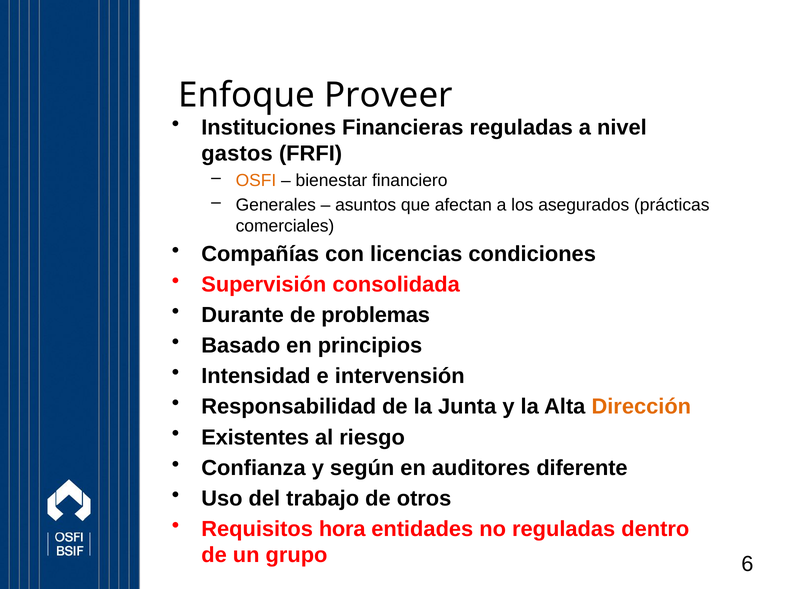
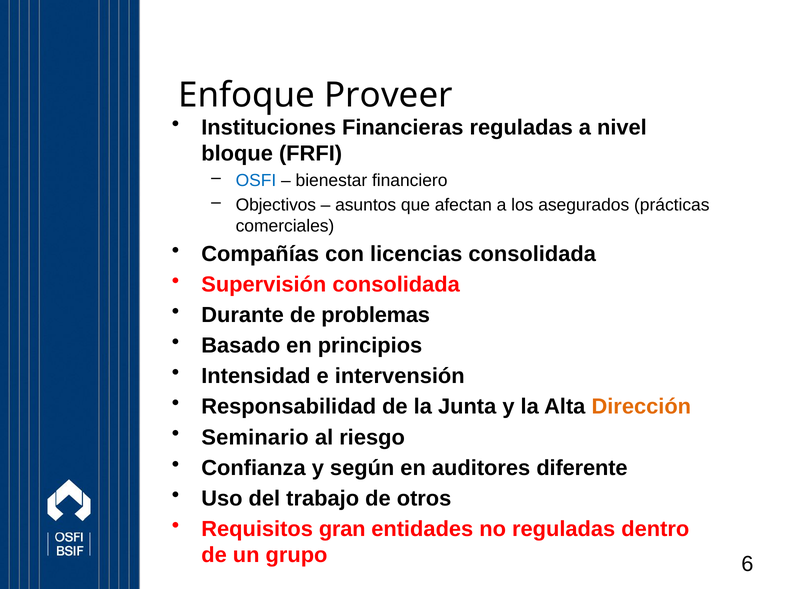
gastos: gastos -> bloque (237, 154)
OSFI colour: orange -> blue (256, 181)
Generales: Generales -> Objectivos (276, 205)
licencias condiciones: condiciones -> consolidada (532, 254)
Existentes: Existentes -> Seminario (255, 438)
hora: hora -> gran (342, 529)
